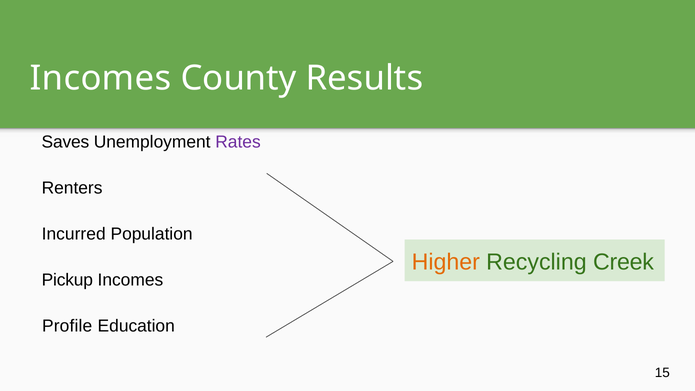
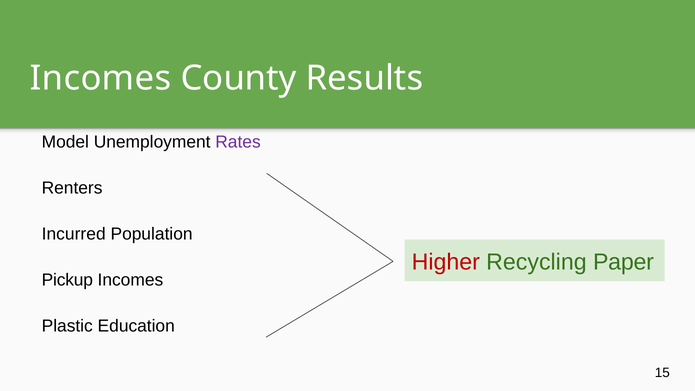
Saves: Saves -> Model (65, 142)
Higher colour: orange -> red (446, 262)
Creek: Creek -> Paper (623, 262)
Profile: Profile -> Plastic (67, 326)
